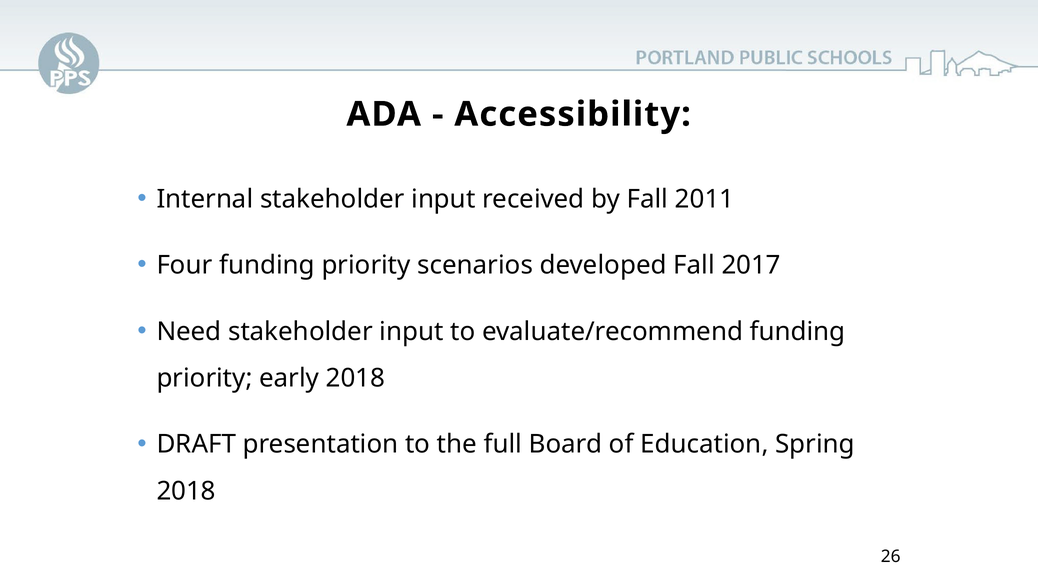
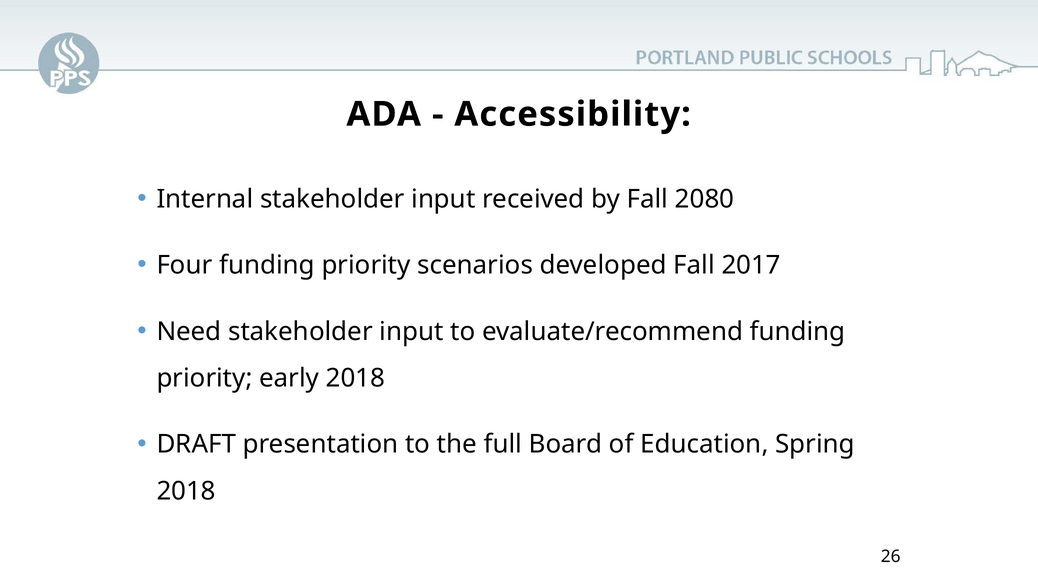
2011: 2011 -> 2080 (705, 199)
